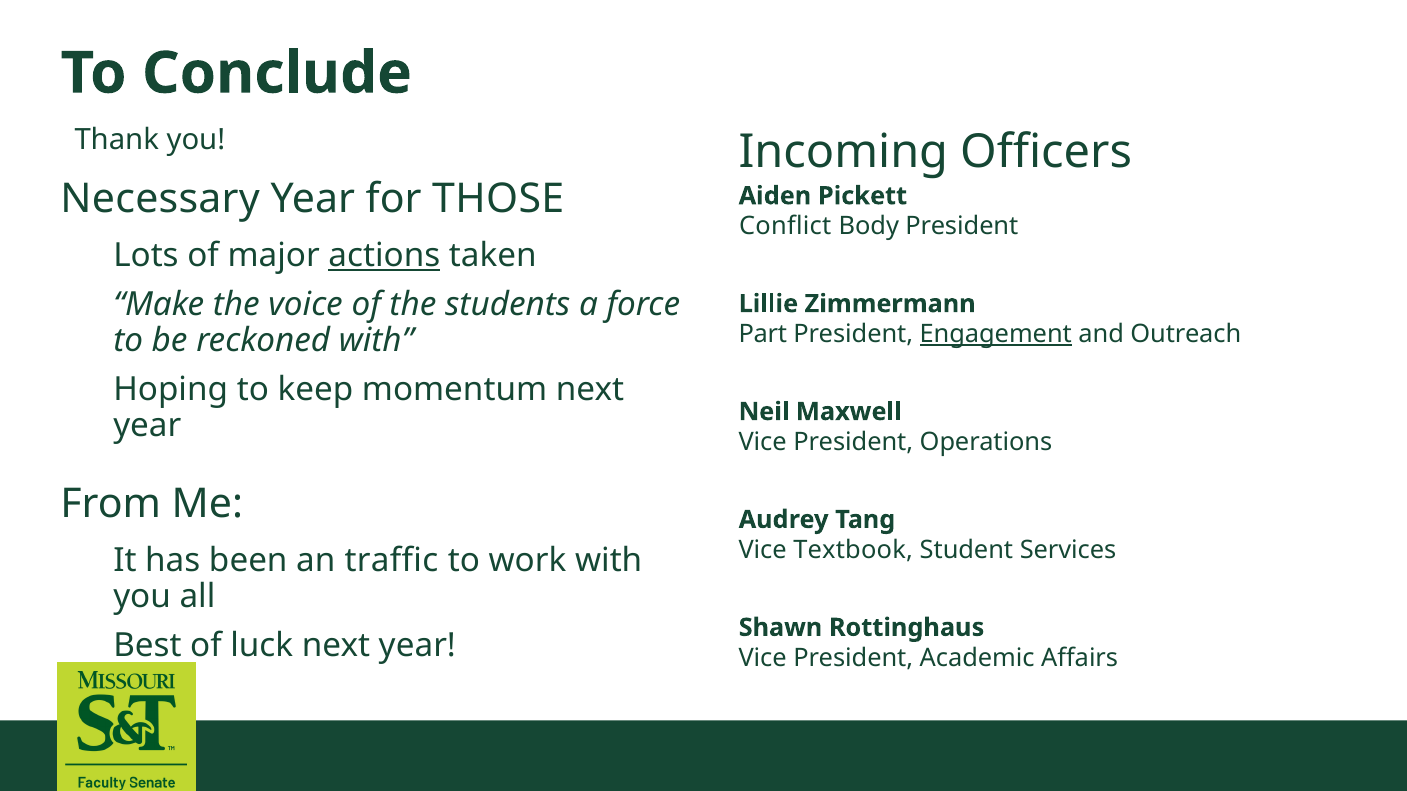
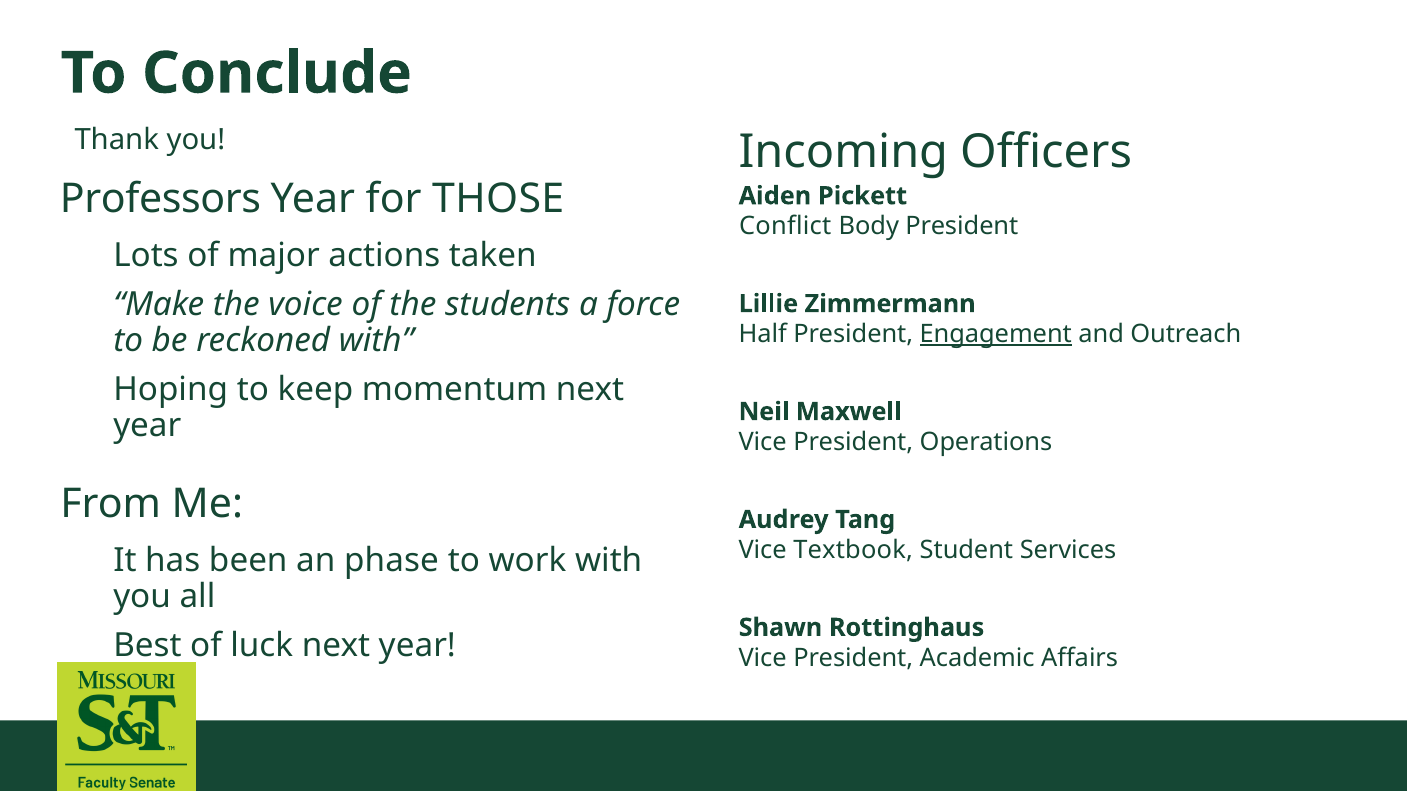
Necessary: Necessary -> Professors (160, 199)
actions underline: present -> none (384, 256)
Part: Part -> Half (763, 334)
traffic: traffic -> phase (392, 561)
